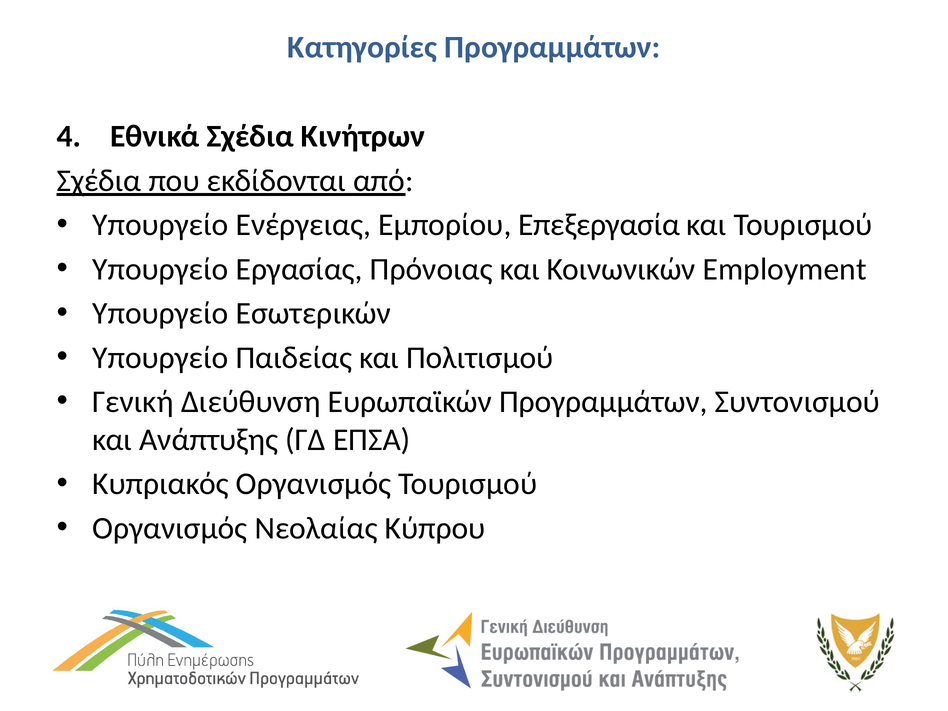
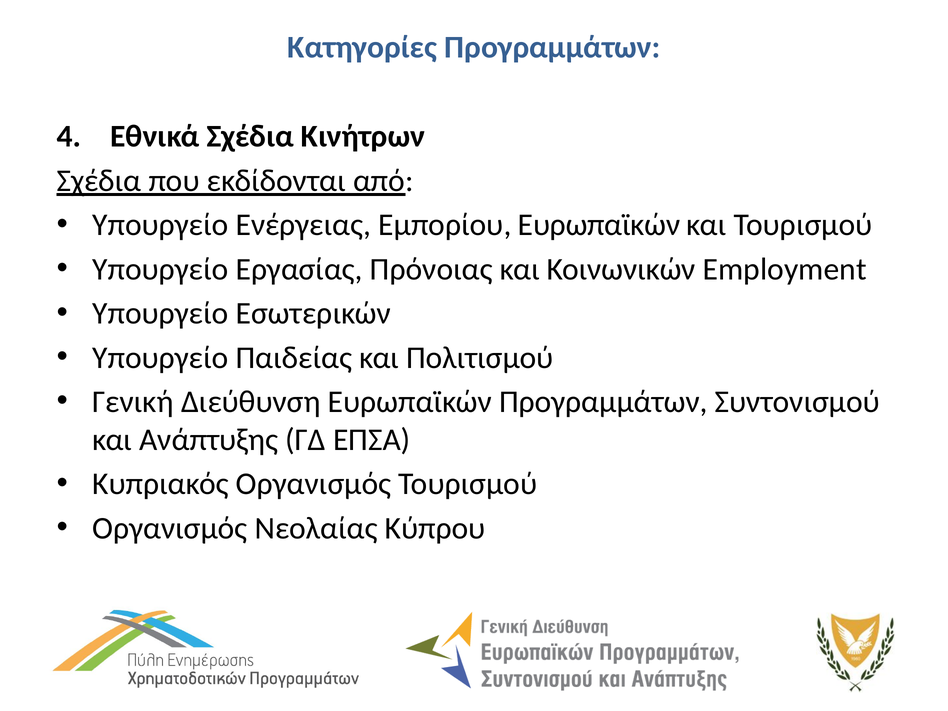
Εμπορίου Επεξεργασία: Επεξεργασία -> Ευρωπαϊκών (599, 225)
